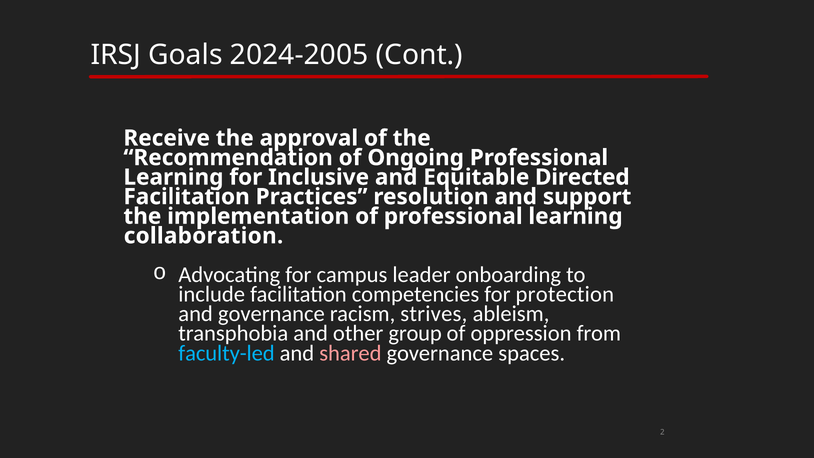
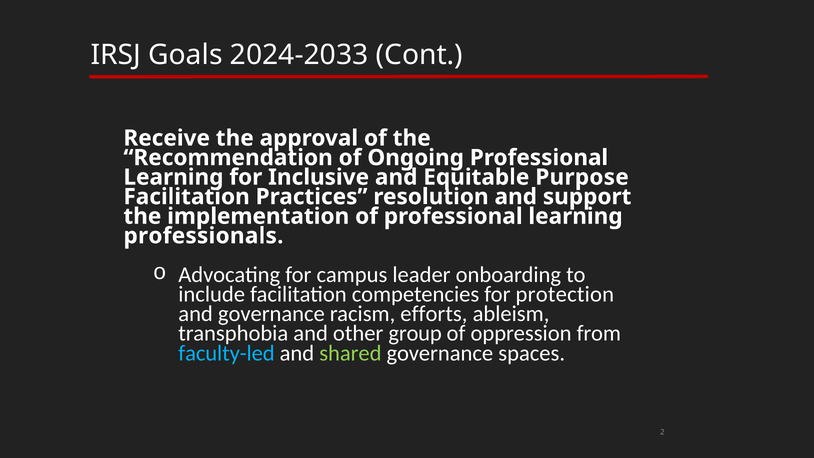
2024-2005: 2024-2005 -> 2024-2033 (299, 55)
Directed: Directed -> Purpose (582, 177)
collaboration: collaboration -> professionals (203, 236)
strives: strives -> efforts (434, 314)
shared colour: pink -> light green (350, 353)
